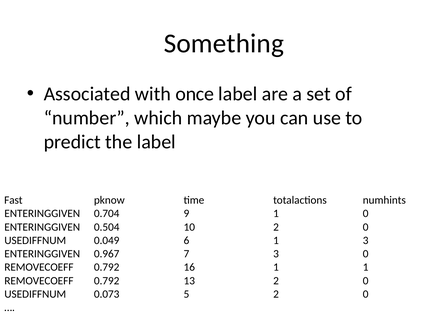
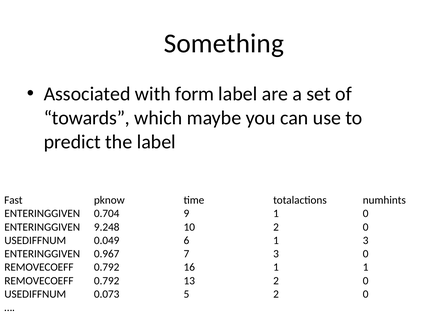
once: once -> form (195, 94)
number: number -> towards (87, 118)
0.504: 0.504 -> 9.248 (107, 227)
